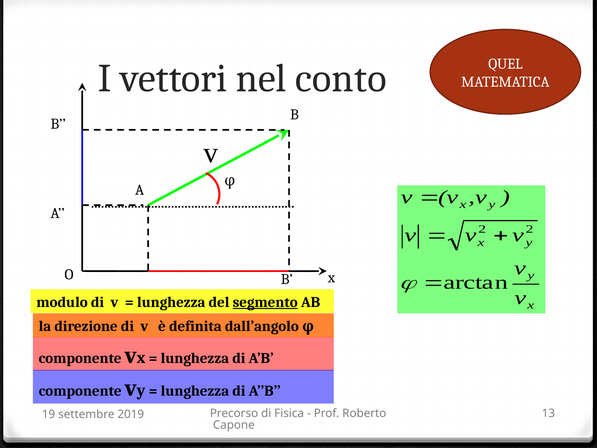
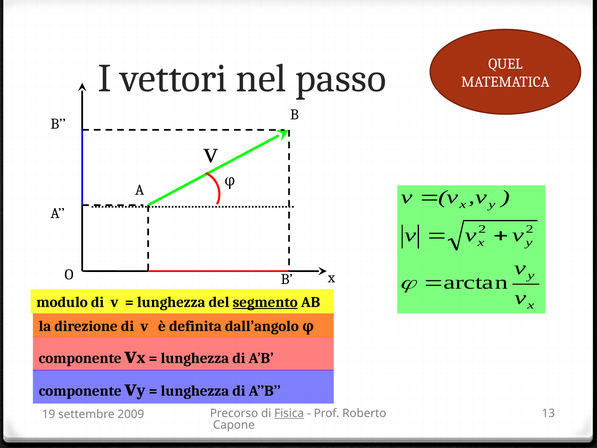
conto: conto -> passo (341, 78)
Fisica underline: none -> present (289, 413)
2019: 2019 -> 2009 (131, 414)
